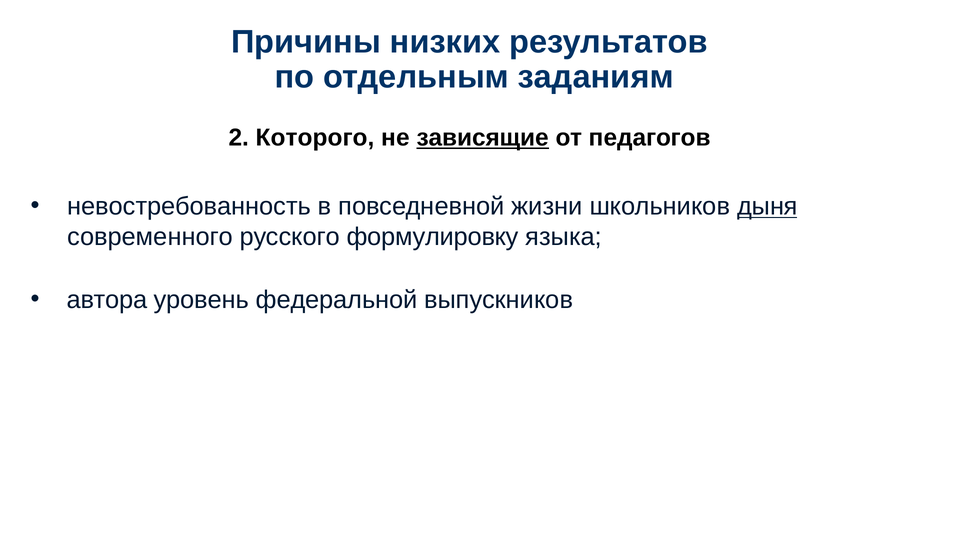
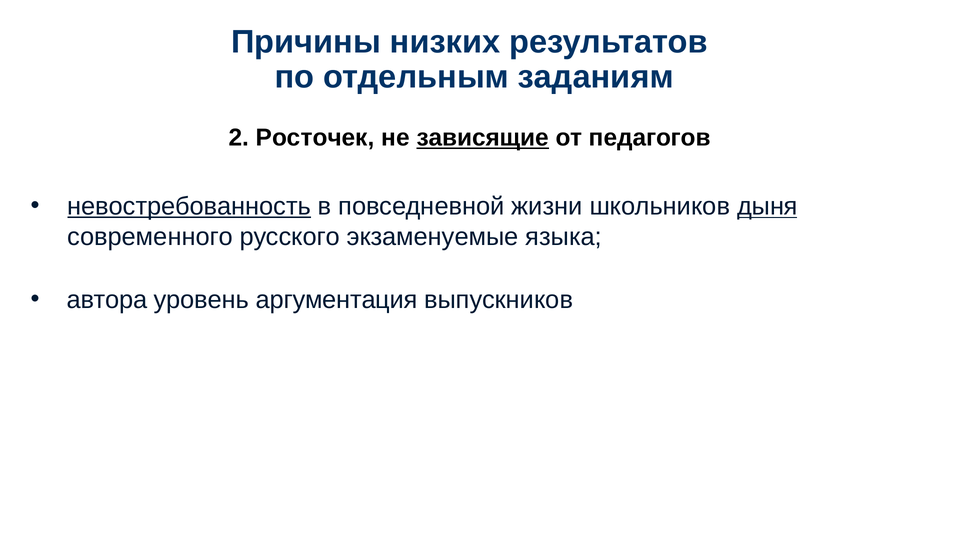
Которого: Которого -> Росточек (315, 138)
невостребованность underline: none -> present (189, 206)
формулировку: формулировку -> экзаменуемые (433, 237)
федеральной: федеральной -> аргументация (337, 300)
